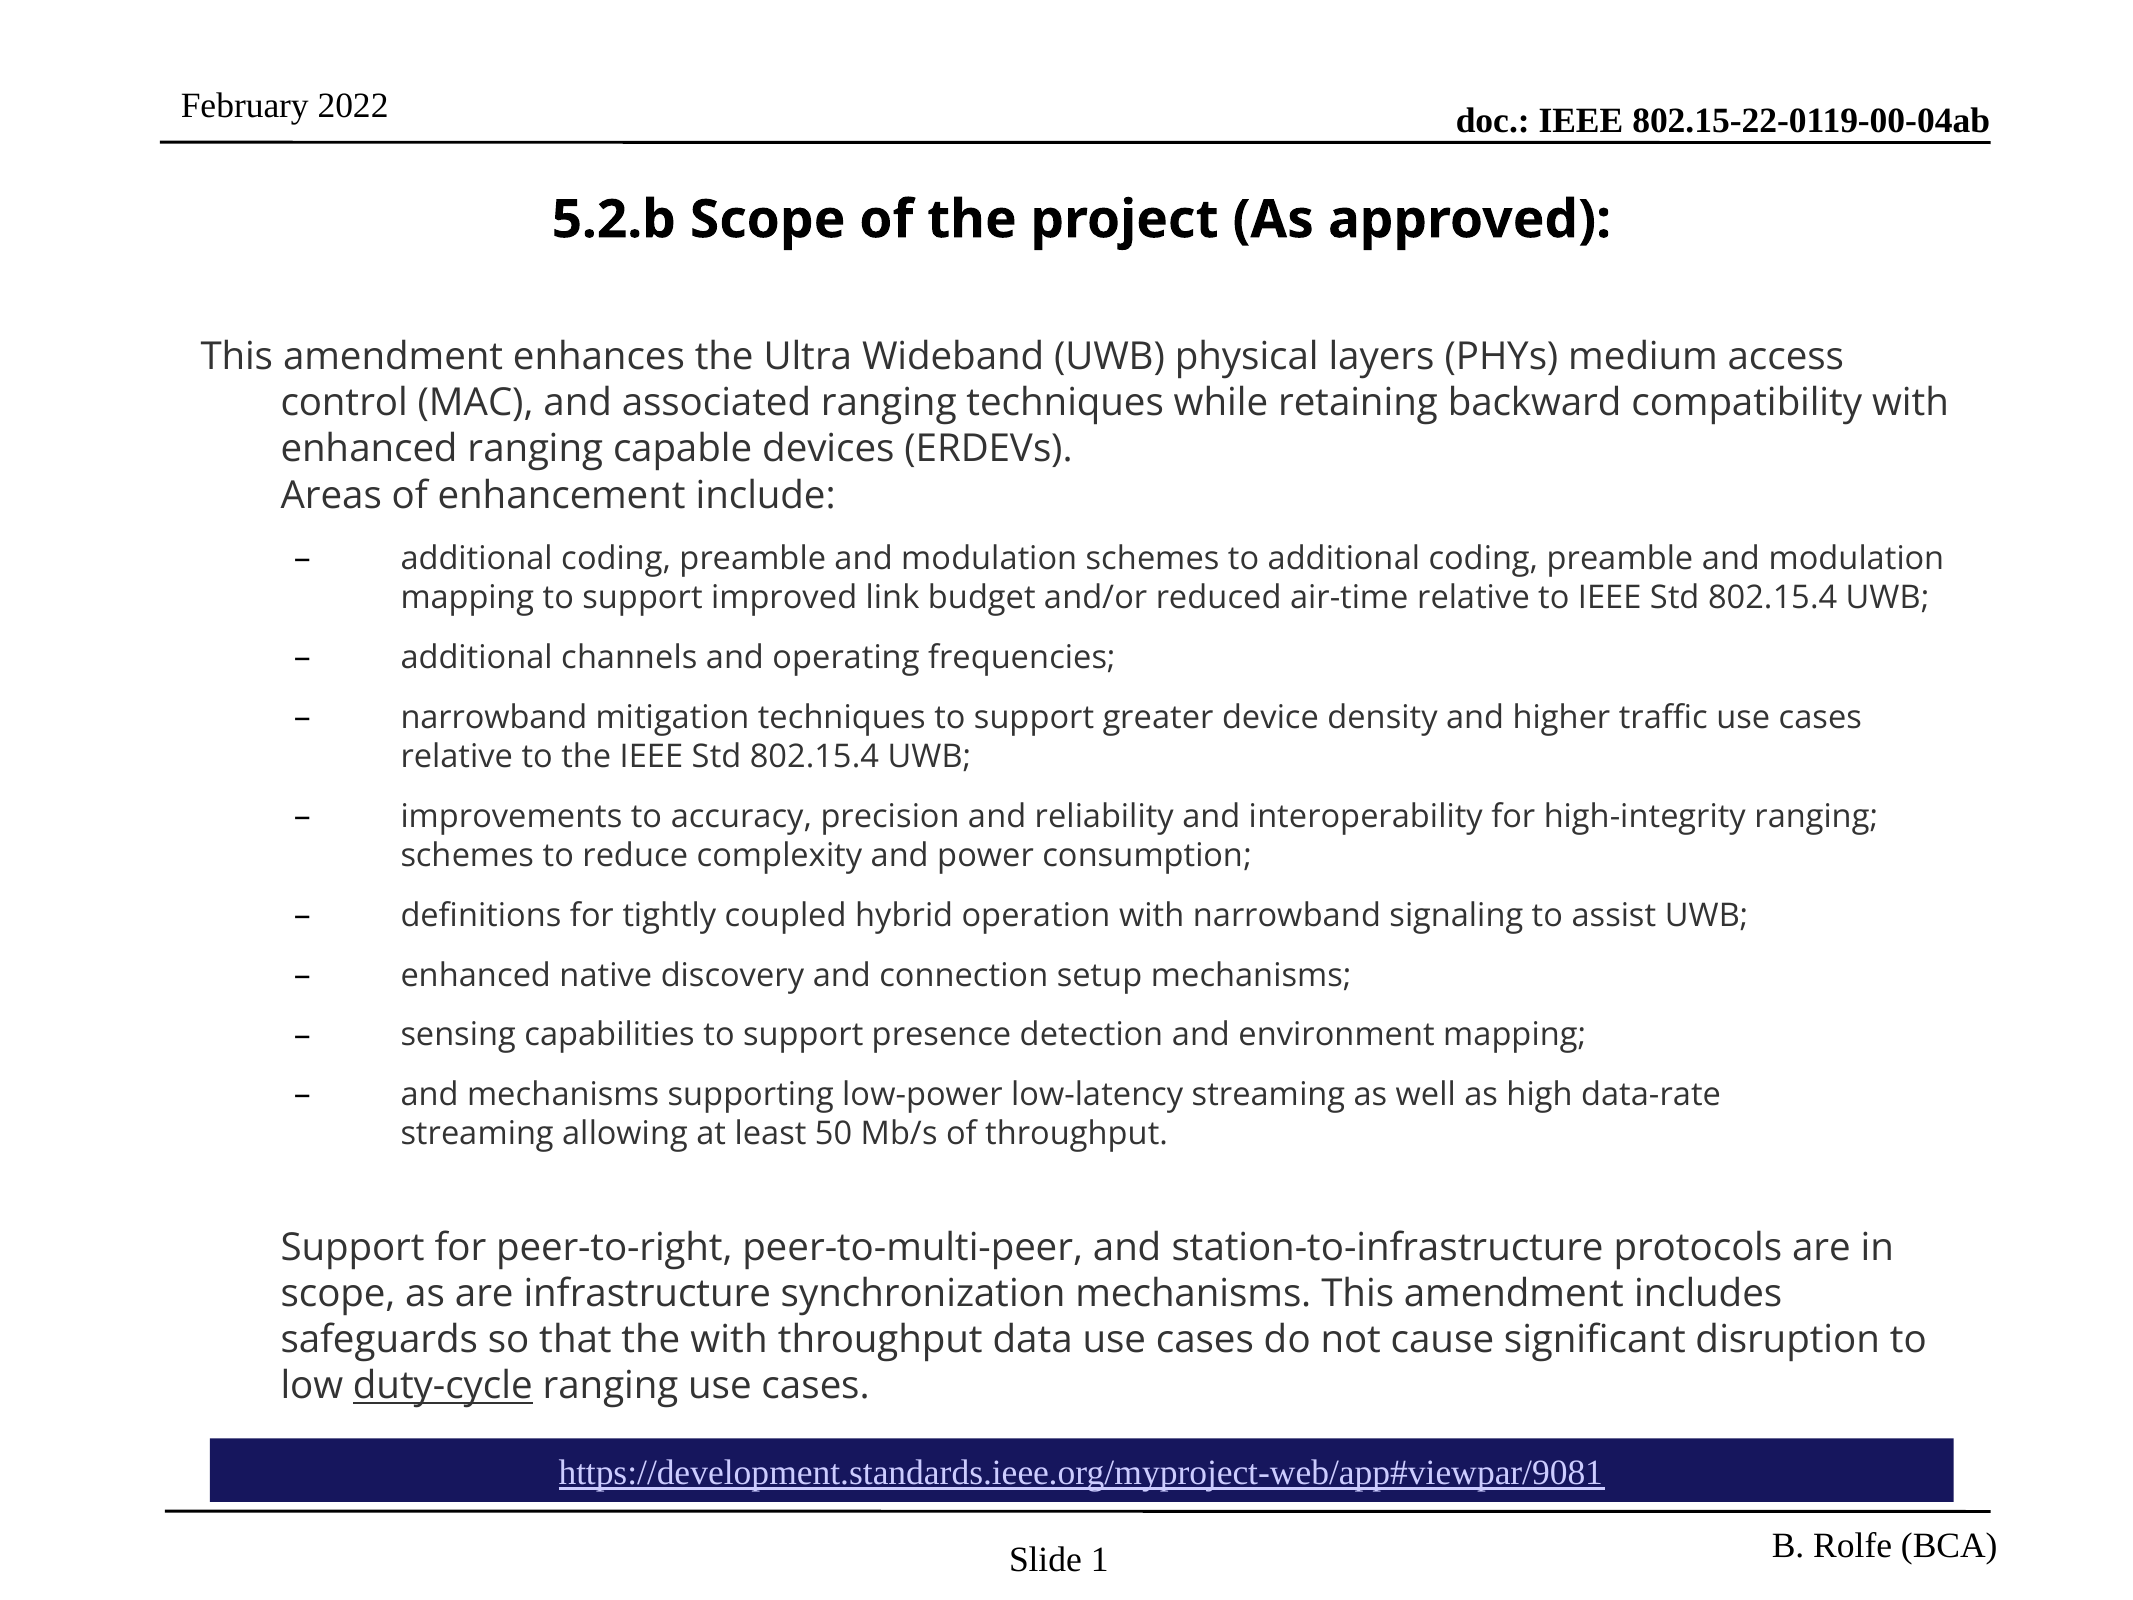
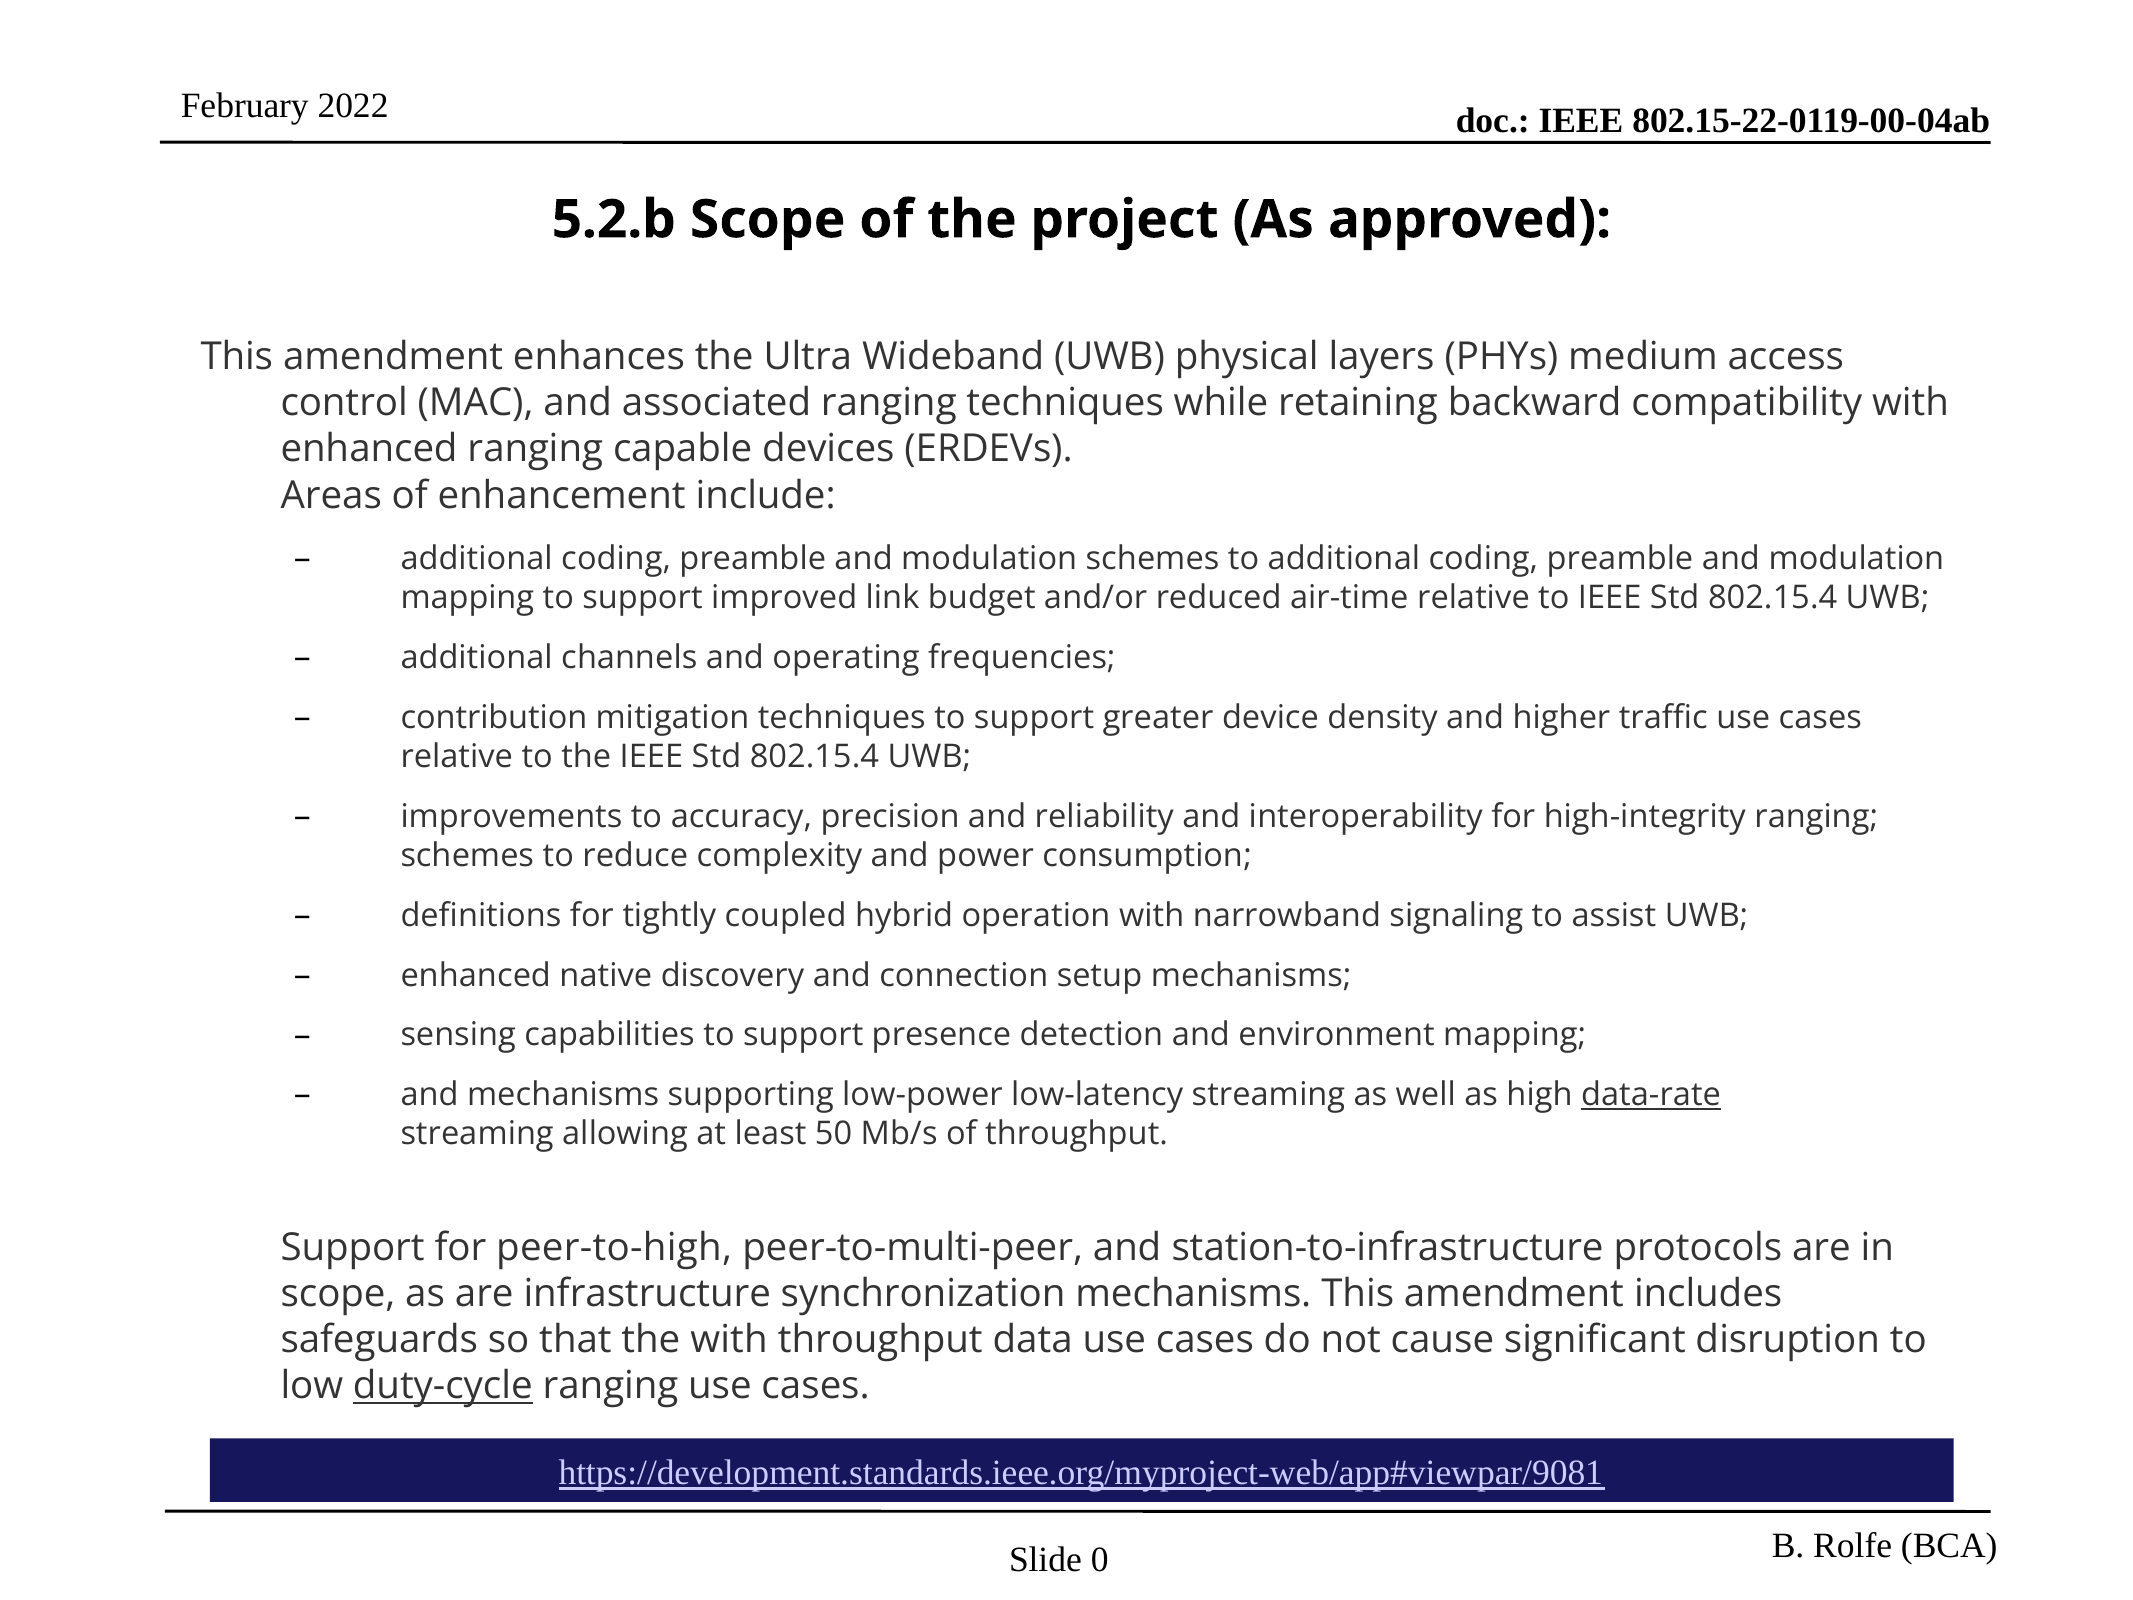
narrowband: narrowband -> contribution (494, 717)
data-rate underline: none -> present (1651, 1095)
peer-to-right: peer-to-right -> peer-to-high (614, 1247)
1: 1 -> 0 (1100, 1559)
